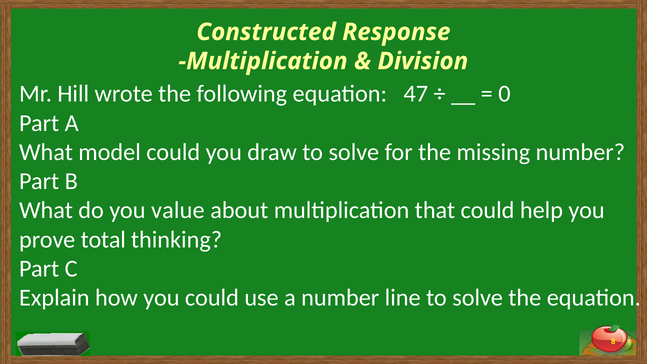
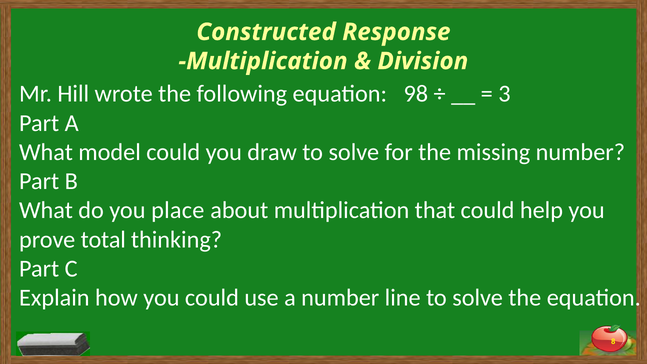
47: 47 -> 98 (416, 94)
0: 0 -> 3 (504, 94)
value: value -> place (178, 210)
